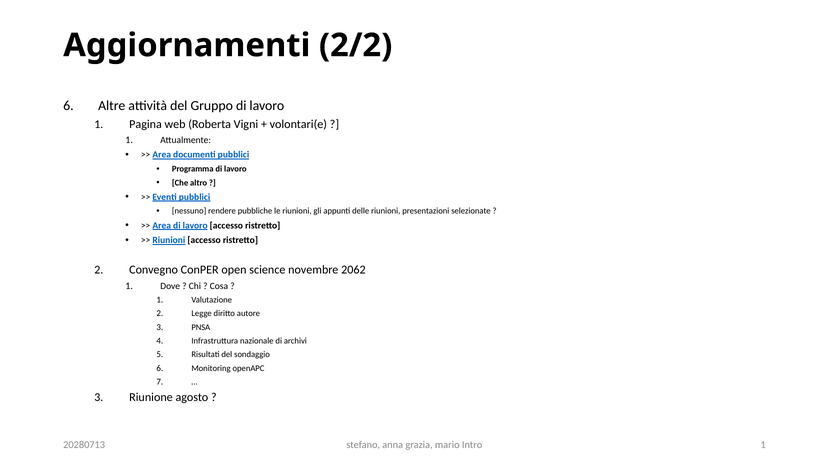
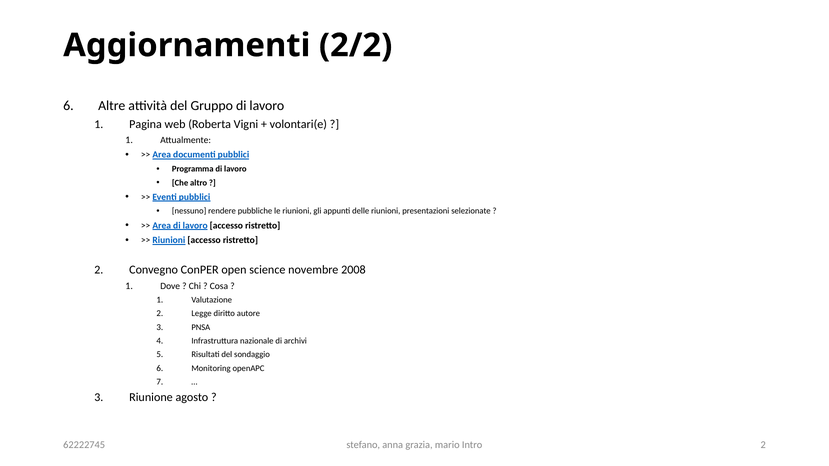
2062: 2062 -> 2008 (353, 270)
Intro 1: 1 -> 2 (763, 445)
20280713: 20280713 -> 62222745 (84, 445)
